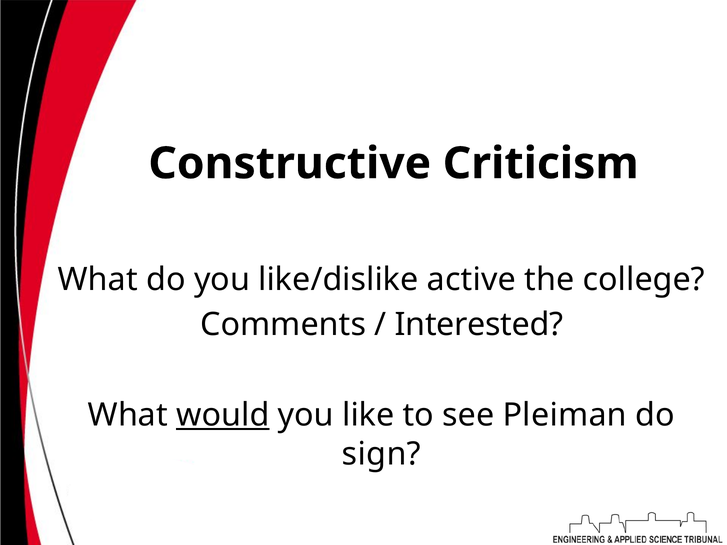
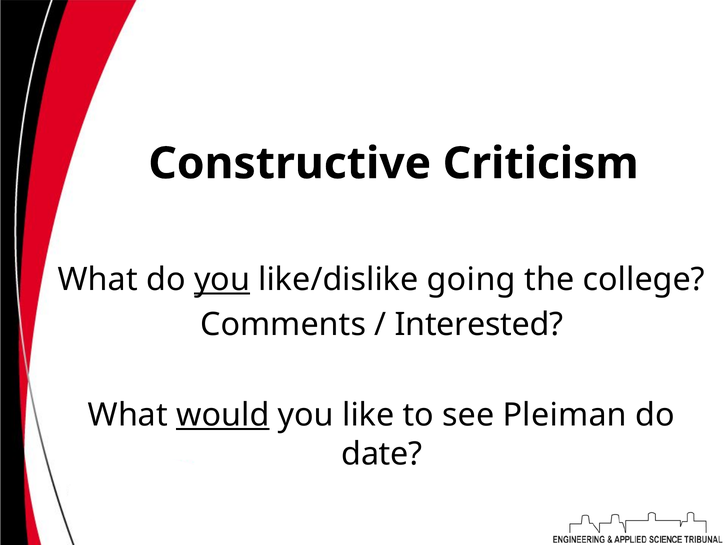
you underline: none -> present (222, 280)
active: active -> going (471, 280)
sign: sign -> date (382, 454)
